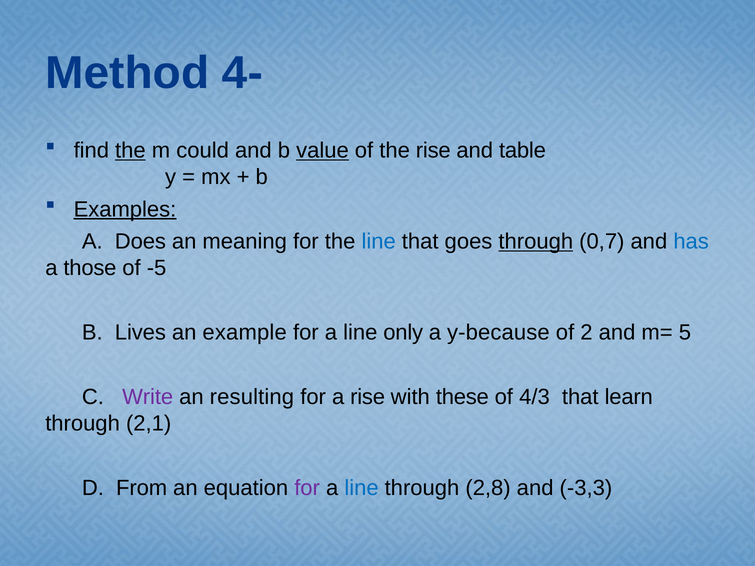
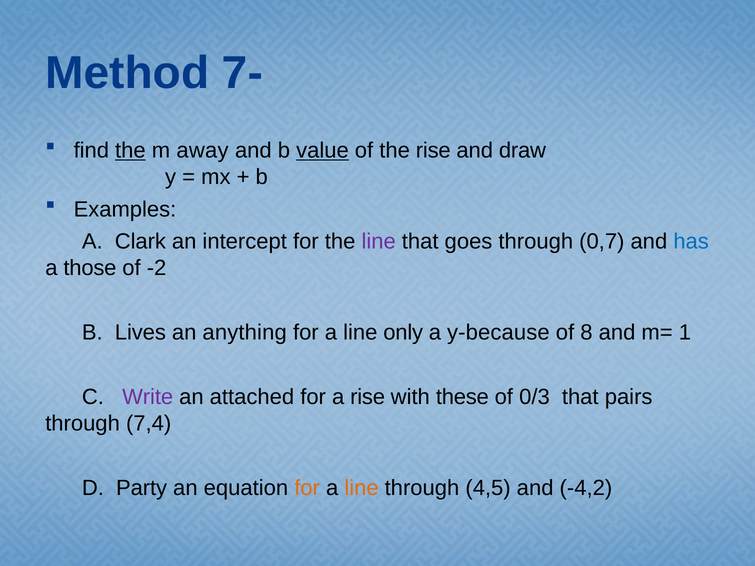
4-: 4- -> 7- (242, 73)
could: could -> away (203, 151)
table: table -> draw (522, 151)
Examples underline: present -> none (125, 209)
Does: Does -> Clark (140, 242)
meaning: meaning -> intercept (245, 242)
line colour: blue -> purple (379, 242)
through underline: present -> none (536, 242)
-5: -5 -> -2 (157, 268)
example: example -> anything (245, 333)
2: 2 -> 8 (586, 333)
5: 5 -> 1 (685, 333)
resulting: resulting -> attached (252, 397)
4/3: 4/3 -> 0/3 (534, 397)
learn: learn -> pairs (629, 397)
2,1: 2,1 -> 7,4 (149, 424)
From: From -> Party (142, 488)
for colour: purple -> orange (307, 488)
line colour: blue -> orange (362, 488)
2,8: 2,8 -> 4,5 (488, 488)
-3,3: -3,3 -> -4,2 (586, 488)
